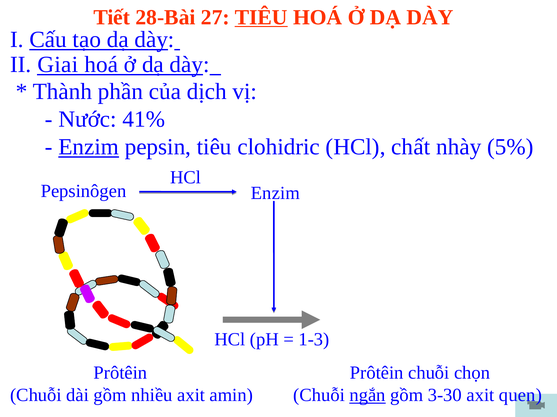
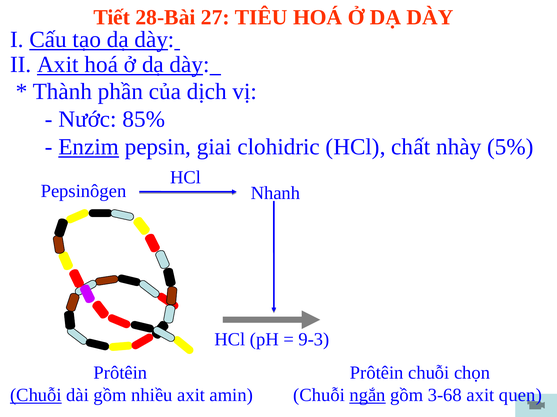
TIÊU underline: present -> none (261, 17)
II Giai: Giai -> Axit (58, 65)
41%: 41% -> 85% (144, 119)
pepsin tiêu: tiêu -> giai (214, 147)
Pepsinôgen Enzim: Enzim -> Nhanh (275, 193)
1-3: 1-3 -> 9-3 (314, 340)
Chuỗi underline: none -> present (36, 396)
3-30: 3-30 -> 3-68 (445, 396)
